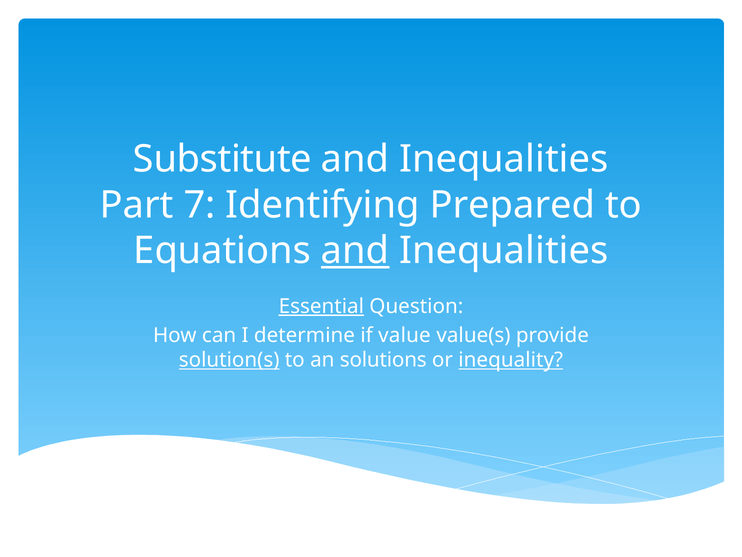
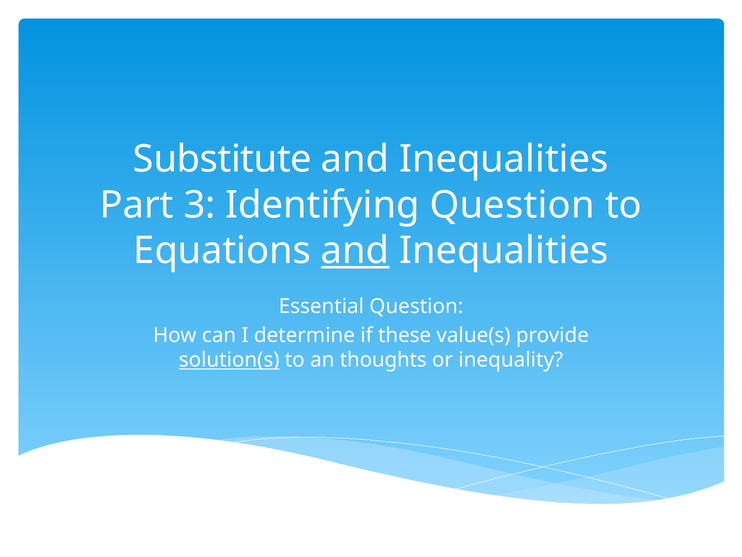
7: 7 -> 3 (200, 205)
Identifying Prepared: Prepared -> Question (512, 205)
Essential underline: present -> none (321, 306)
value: value -> these (405, 335)
solutions: solutions -> thoughts (383, 360)
inequality underline: present -> none (511, 360)
